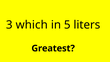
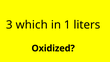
5: 5 -> 1 (67, 25)
Greatest: Greatest -> Oxidized (53, 48)
